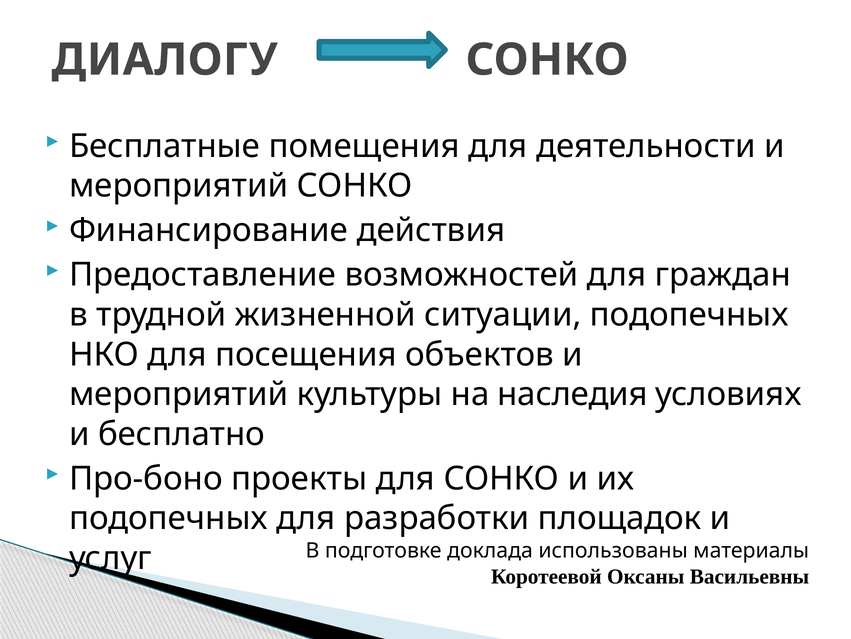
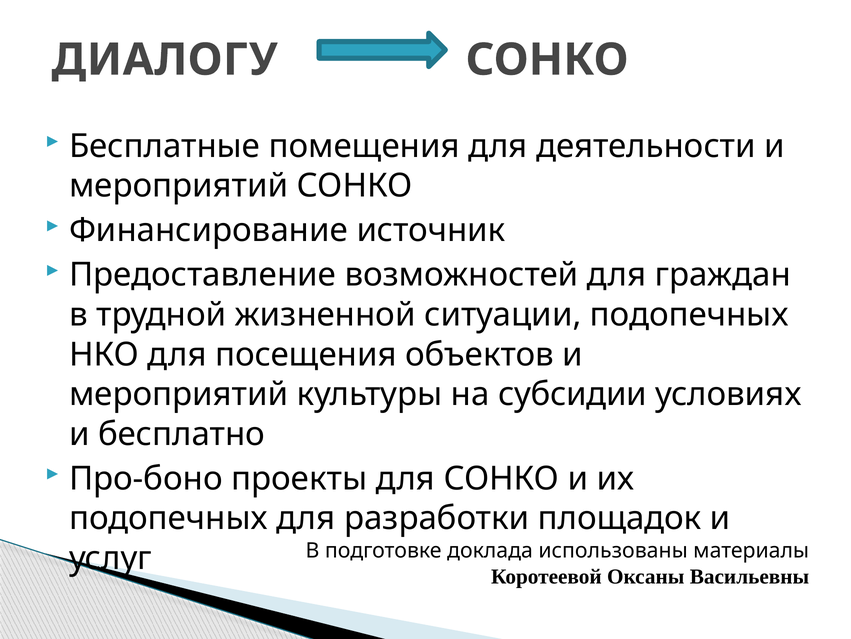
действия: действия -> источник (431, 230)
наследия: наследия -> субсидии (573, 394)
